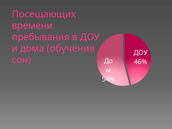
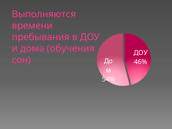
Посещающих: Посещающих -> Выполняются (44, 14)
